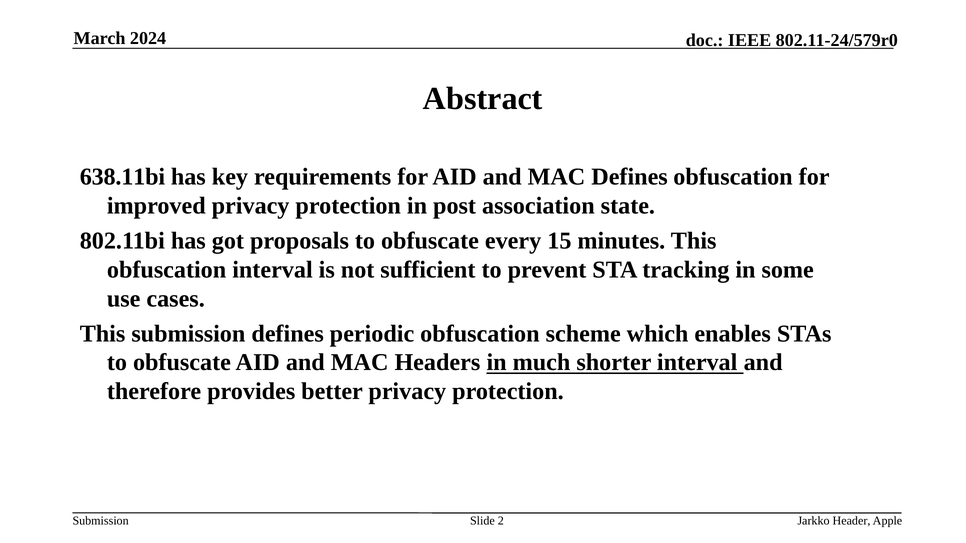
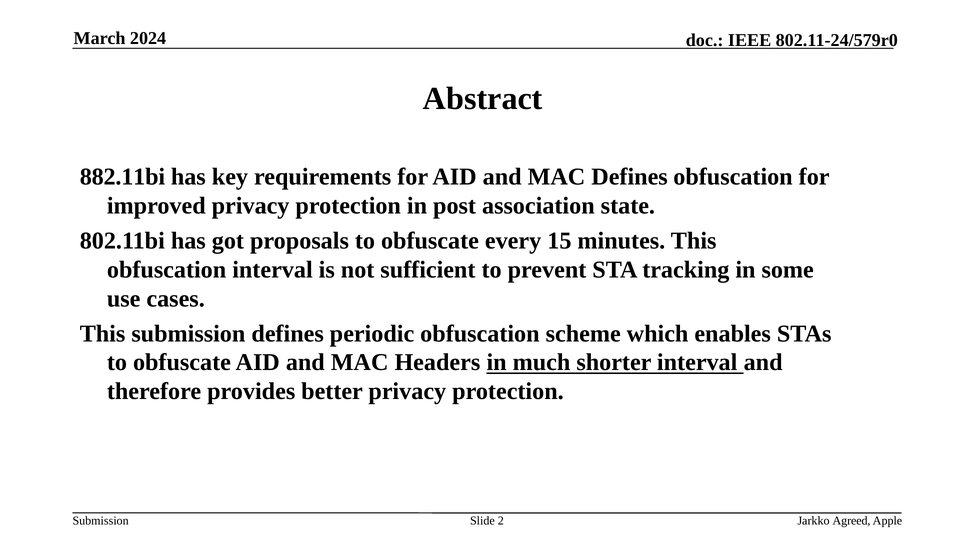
638.11bi: 638.11bi -> 882.11bi (122, 177)
Header: Header -> Agreed (852, 521)
